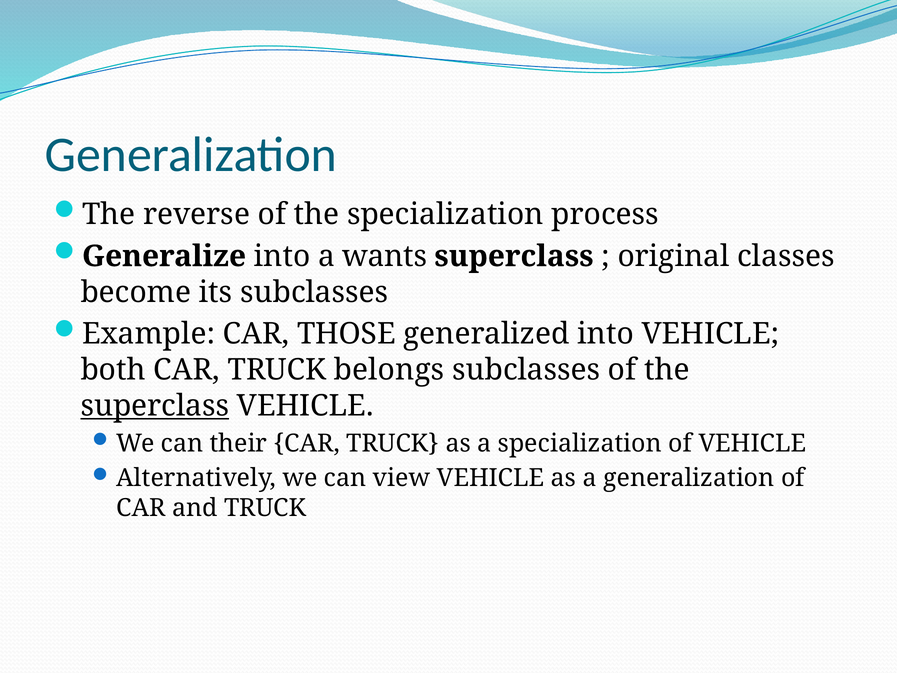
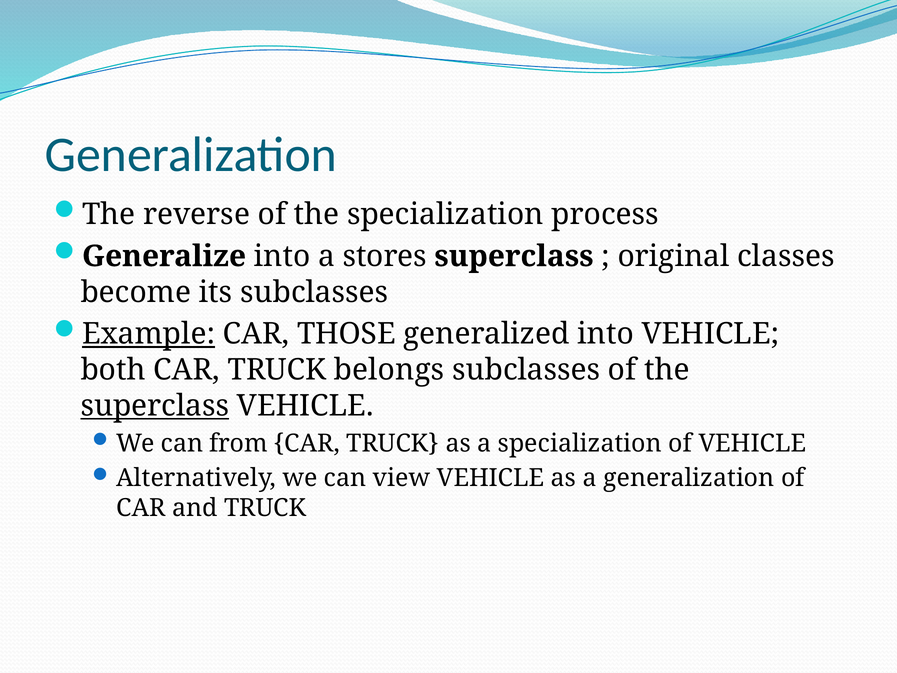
wants: wants -> stores (385, 256)
Example underline: none -> present (149, 334)
their: their -> from (239, 443)
